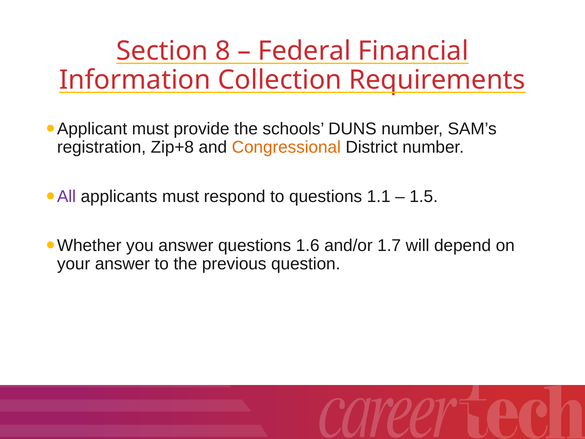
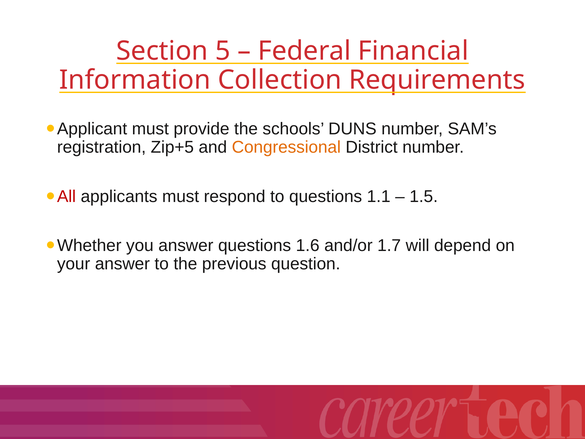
8: 8 -> 5 (223, 51)
Zip+8: Zip+8 -> Zip+5 (172, 147)
All colour: purple -> red (66, 196)
